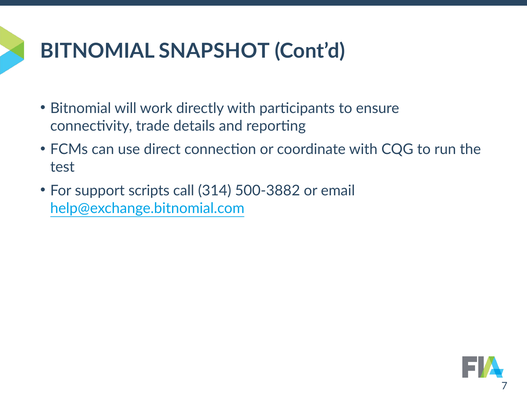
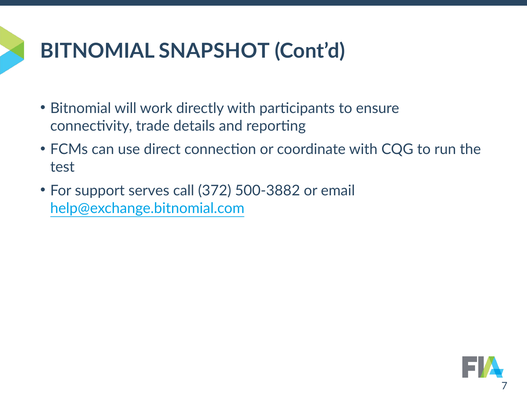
scripts: scripts -> serves (149, 190)
314: 314 -> 372 (215, 190)
